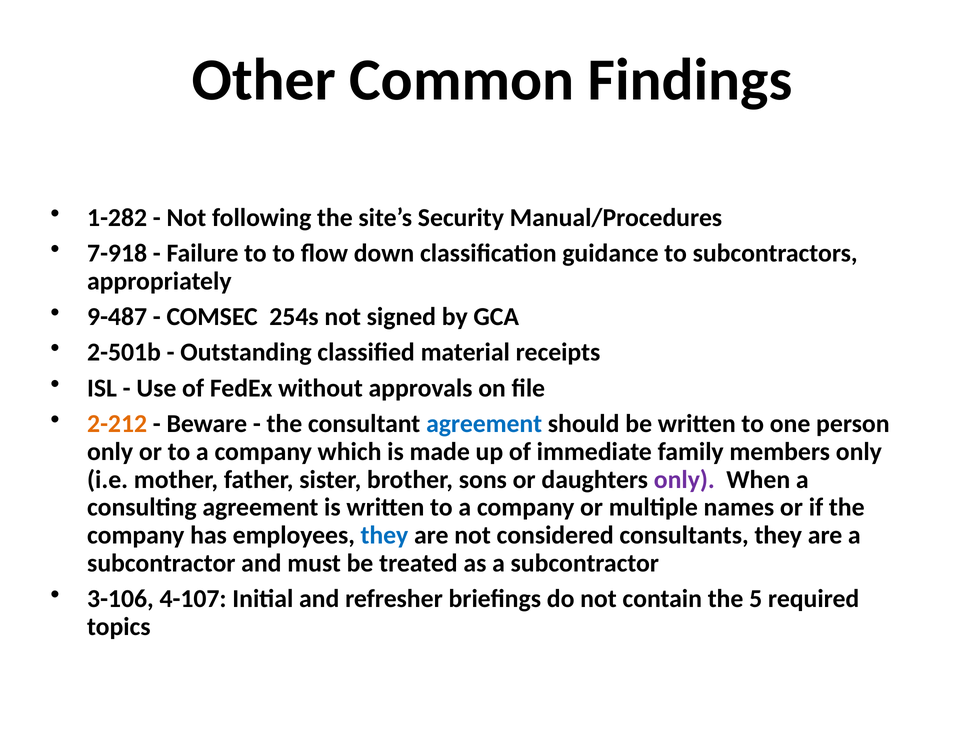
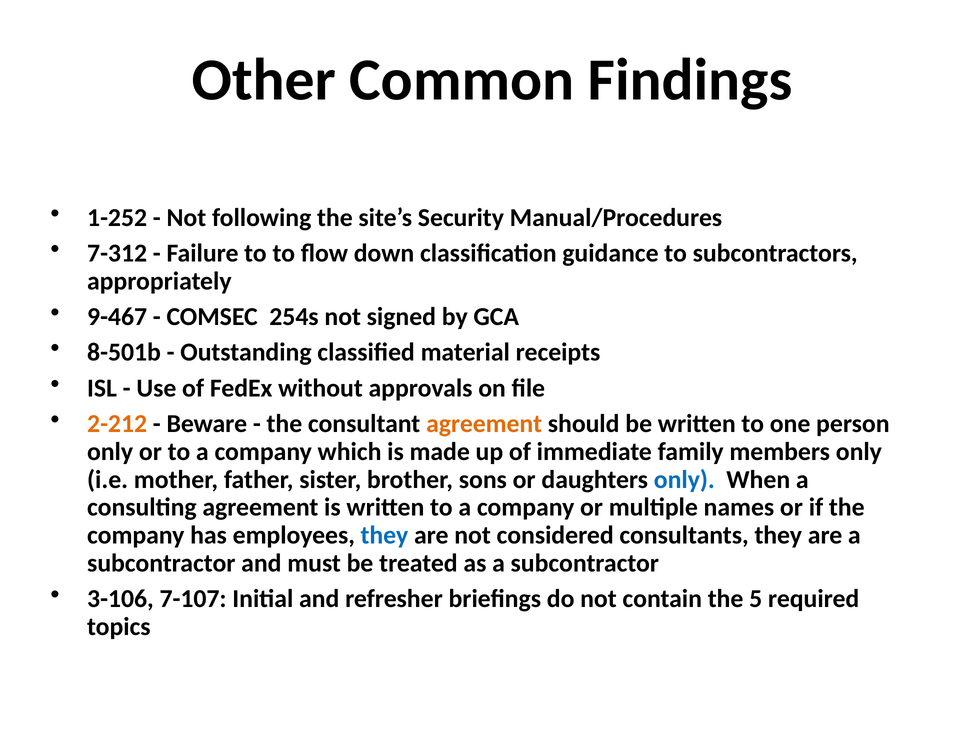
1-282: 1-282 -> 1-252 (117, 218)
7-918: 7-918 -> 7-312 (117, 253)
9-487: 9-487 -> 9-467 (117, 317)
2-501b: 2-501b -> 8-501b (124, 352)
agreement colour: blue -> orange (484, 424)
only colour: purple -> blue (684, 479)
4-107: 4-107 -> 7-107 (193, 599)
